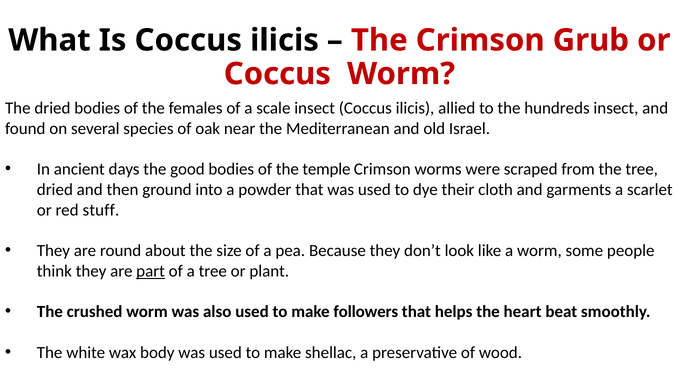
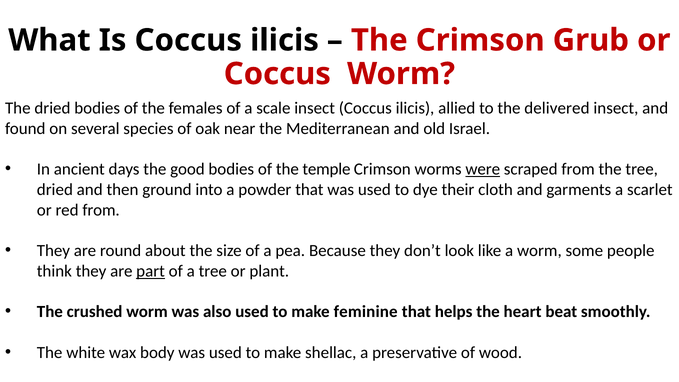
hundreds: hundreds -> delivered (557, 108)
were underline: none -> present (483, 169)
red stuff: stuff -> from (101, 210)
followers: followers -> feminine (366, 312)
